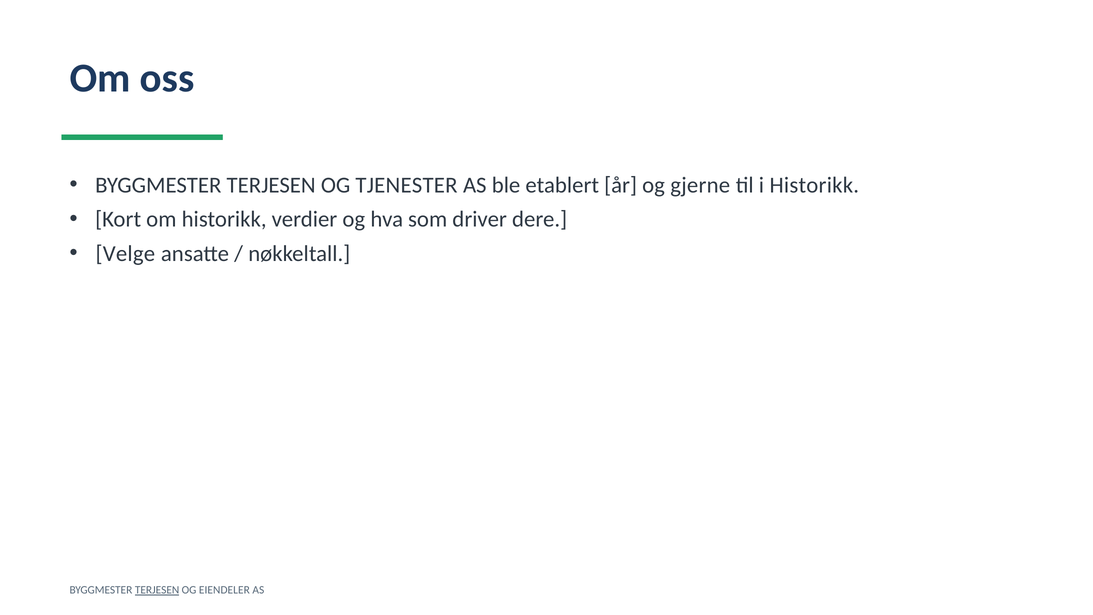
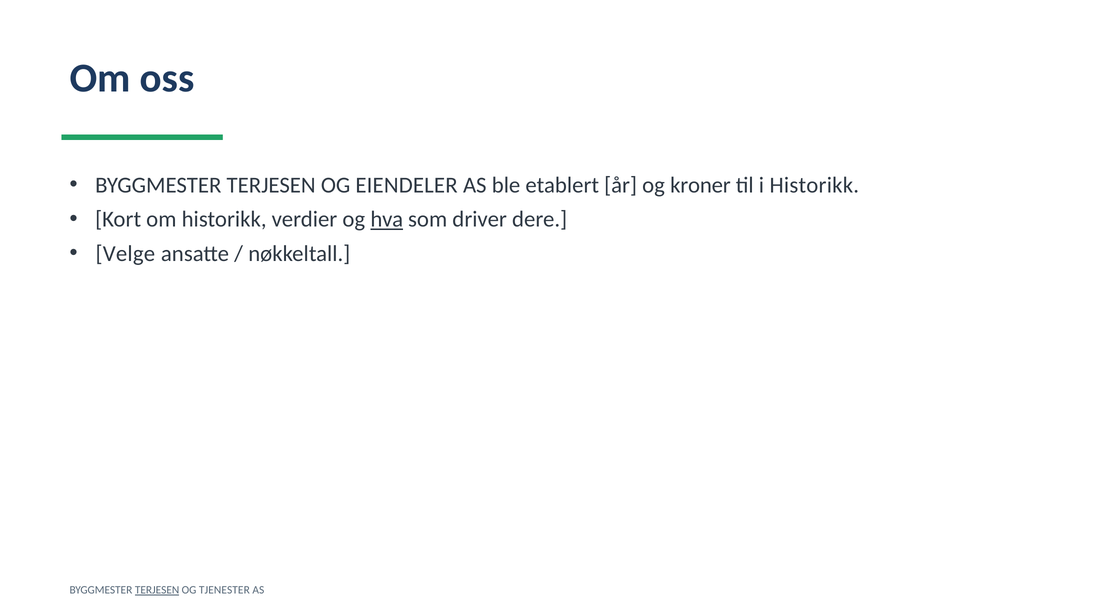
TJENESTER: TJENESTER -> EIENDELER (407, 185)
gjerne: gjerne -> kroner (700, 185)
hva underline: none -> present (387, 219)
EIENDELER: EIENDELER -> TJENESTER (224, 590)
